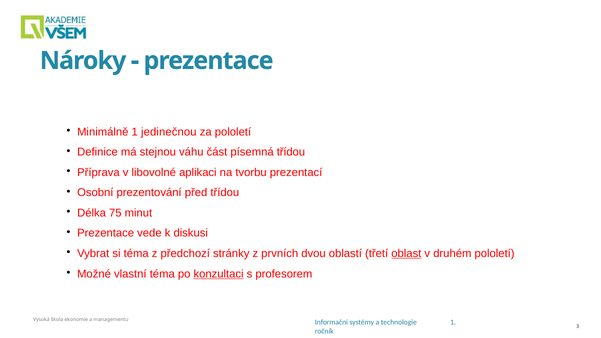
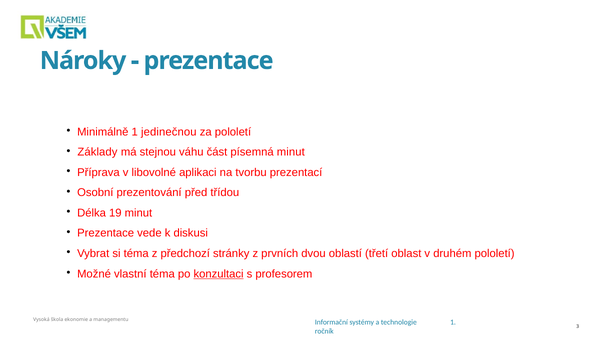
Definice: Definice -> Základy (97, 152)
písemná třídou: třídou -> minut (291, 152)
75: 75 -> 19 (115, 213)
oblast underline: present -> none (406, 254)
